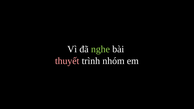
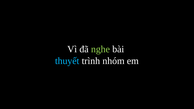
thuyết colour: pink -> light blue (67, 61)
